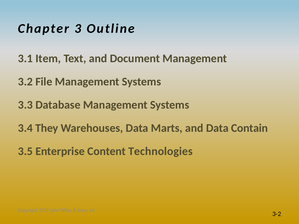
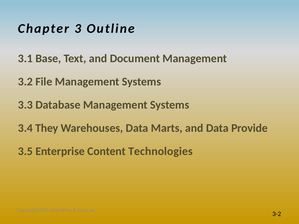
Item: Item -> Base (48, 59)
Contain: Contain -> Provide (249, 128)
